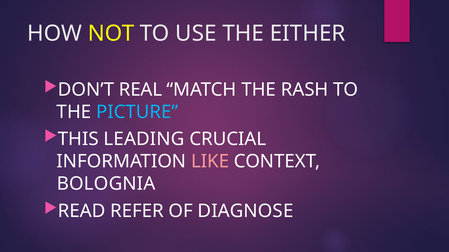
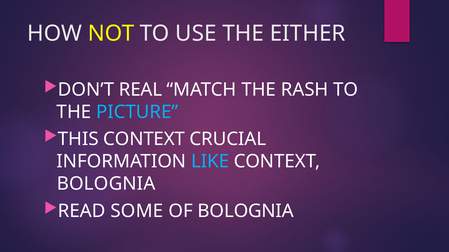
THIS LEADING: LEADING -> CONTEXT (144, 139)
LIKE colour: pink -> light blue (210, 162)
REFER: REFER -> SOME (137, 211)
OF DIAGNOSE: DIAGNOSE -> BOLOGNIA (246, 211)
